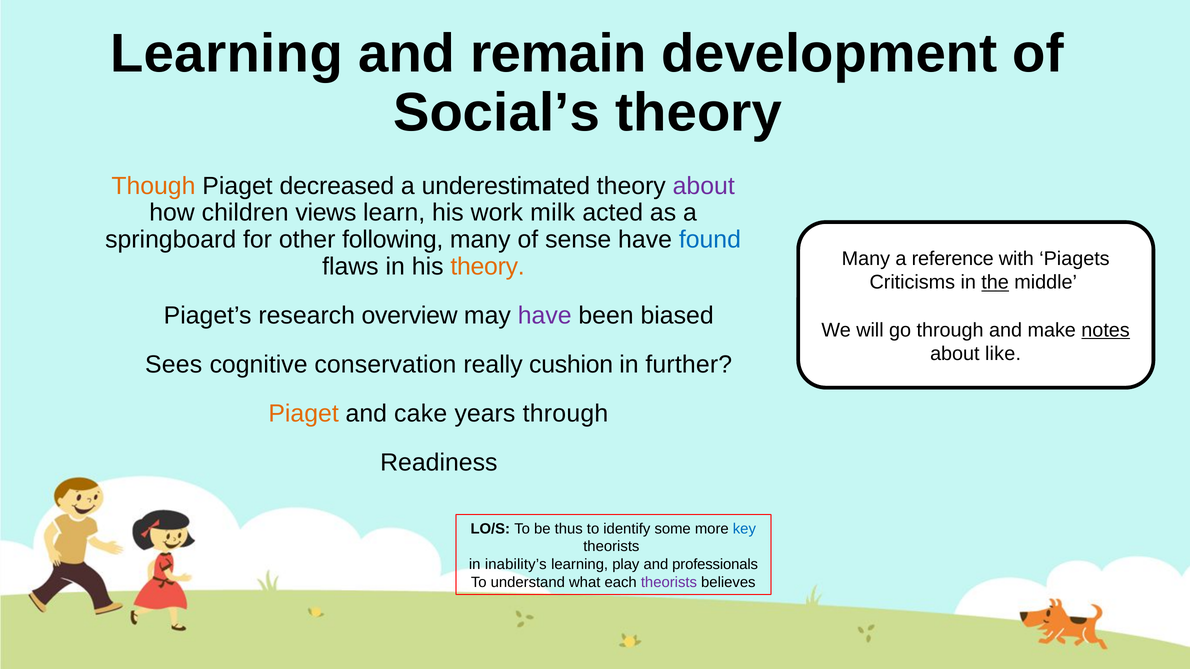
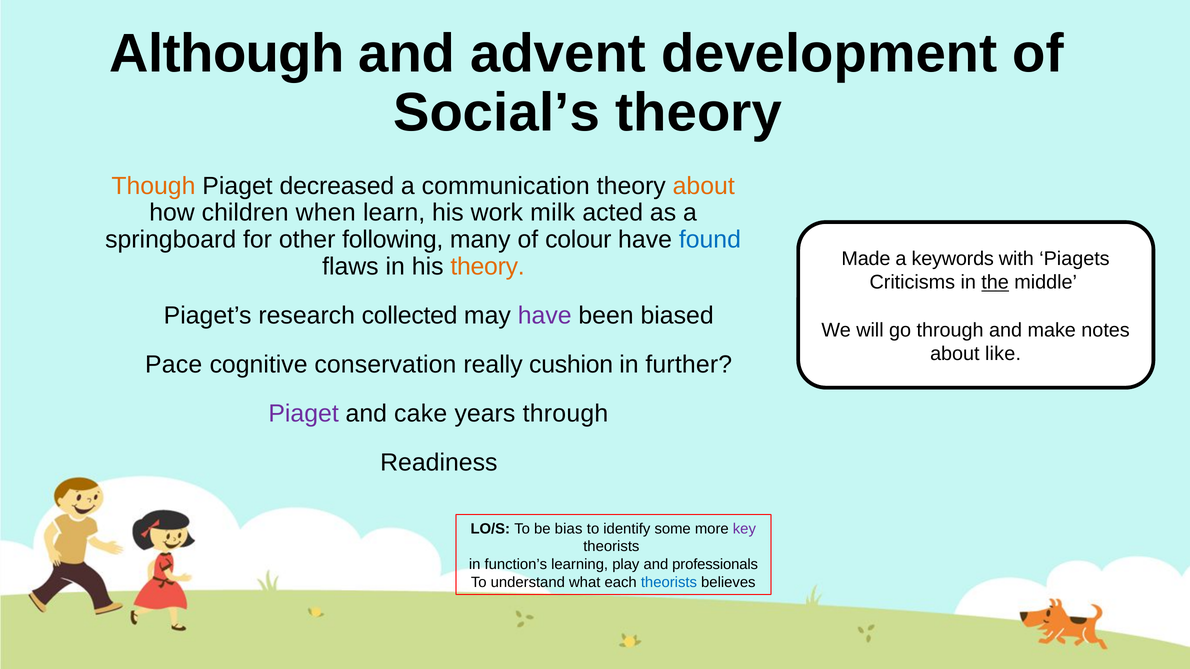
Learning: Learning -> Although (227, 54)
remain: remain -> advent (558, 54)
underestimated: underestimated -> communication (506, 186)
about colour: purple -> orange (704, 186)
views: views -> when (326, 213)
sense: sense -> colour (578, 240)
Many: Many -> Made (866, 259)
reference: reference -> keywords (953, 259)
overview: overview -> collected (410, 316)
notes underline: present -> none (1106, 330)
Sees: Sees -> Pace (174, 365)
Piaget colour: orange -> purple (304, 414)
thus: thus -> bias (569, 529)
key colour: blue -> purple (744, 529)
inability’s: inability’s -> function’s (516, 565)
theorists colour: purple -> blue (669, 583)
